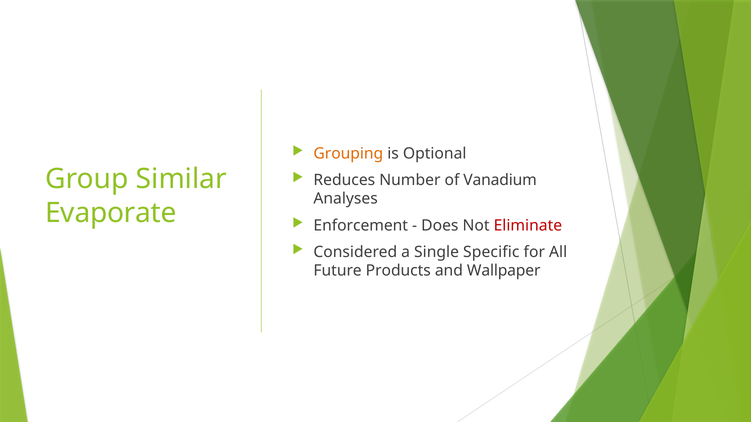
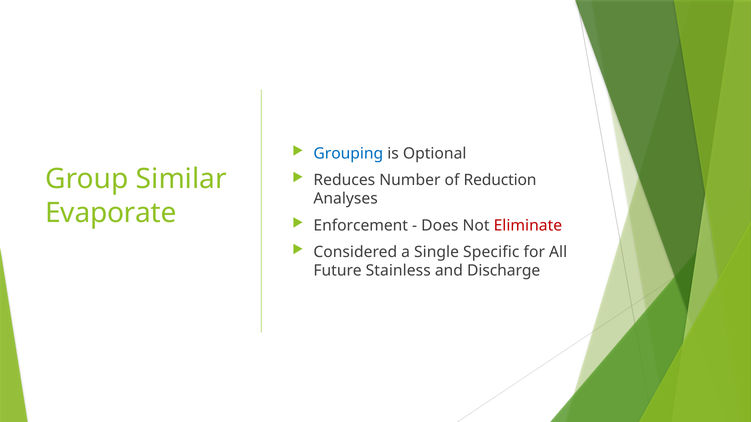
Grouping colour: orange -> blue (348, 154)
Vanadium: Vanadium -> Reduction (500, 180)
Products: Products -> Stainless (398, 271)
Wallpaper: Wallpaper -> Discharge (504, 271)
